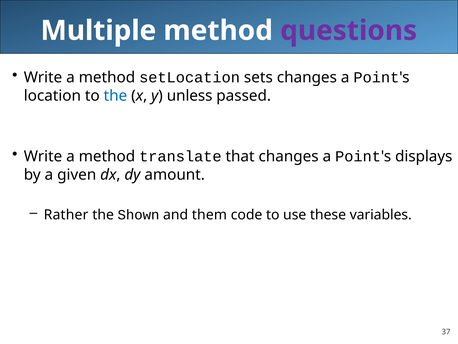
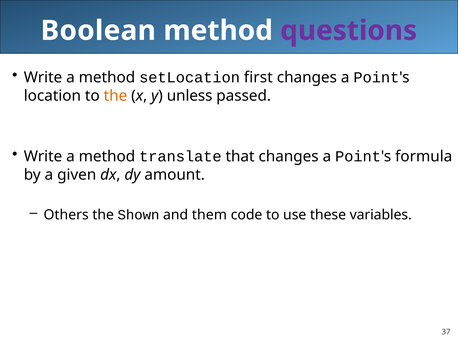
Multiple: Multiple -> Boolean (98, 31)
sets: sets -> first (258, 77)
the colour: blue -> orange (115, 96)
displays: displays -> formula (424, 156)
Rather: Rather -> Others (66, 214)
